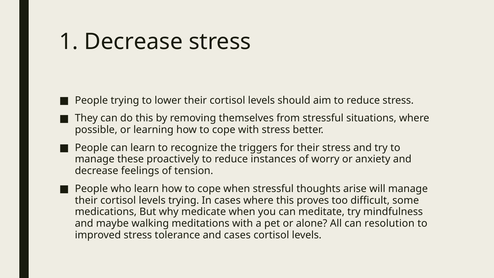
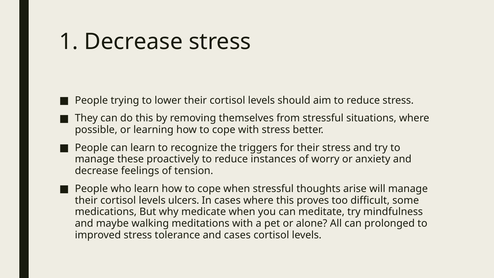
levels trying: trying -> ulcers (184, 200)
resolution: resolution -> prolonged (390, 223)
